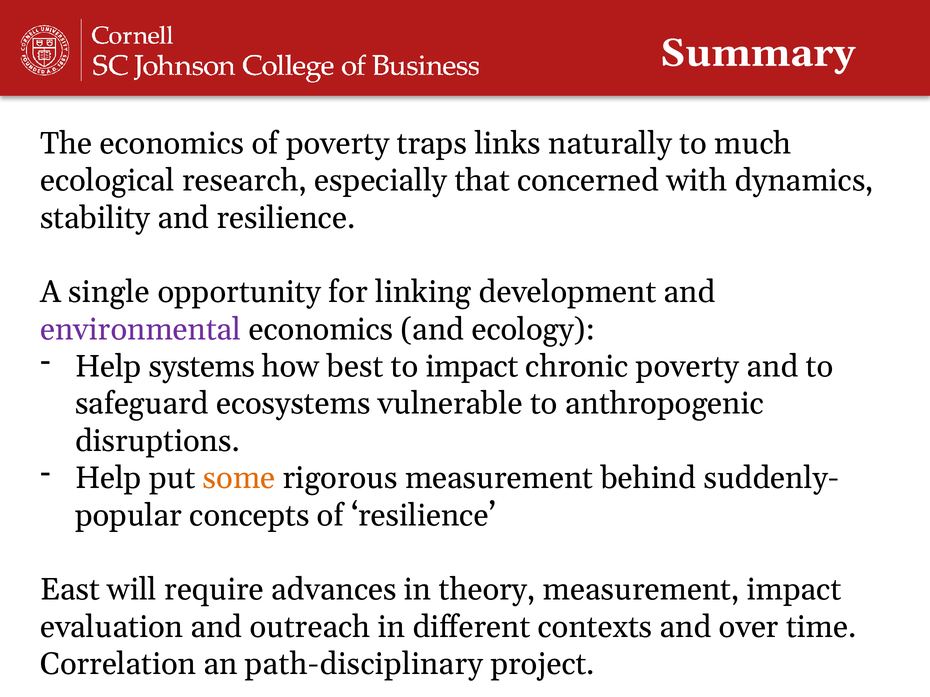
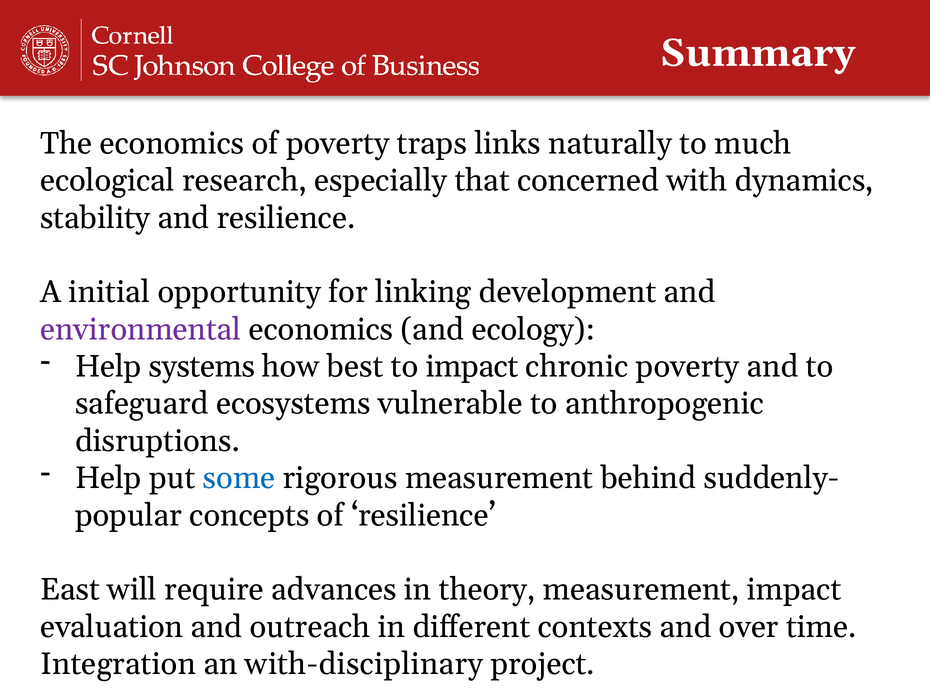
single: single -> initial (109, 292)
some colour: orange -> blue (239, 478)
Correlation: Correlation -> Integration (118, 664)
path-disciplinary: path-disciplinary -> with-disciplinary (364, 664)
